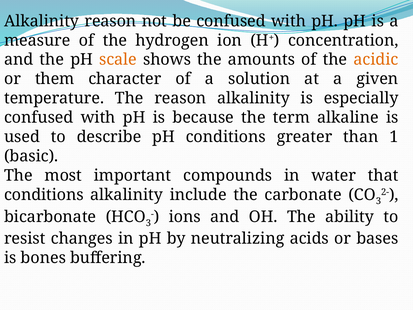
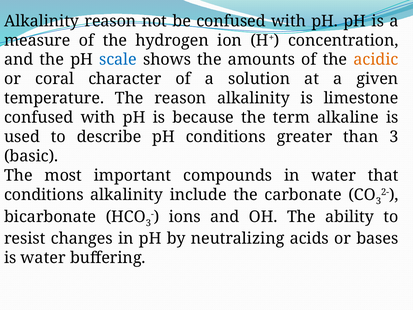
scale colour: orange -> blue (118, 60)
them: them -> coral (55, 79)
especially: especially -> limestone (361, 98)
than 1: 1 -> 3 (394, 137)
is bones: bones -> water (43, 258)
